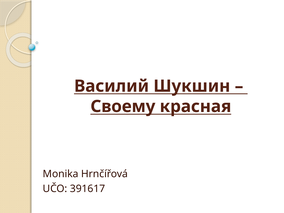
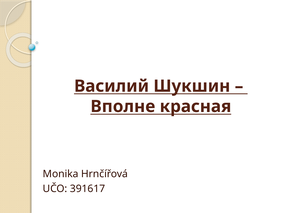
Своему: Своему -> Вполне (123, 106)
